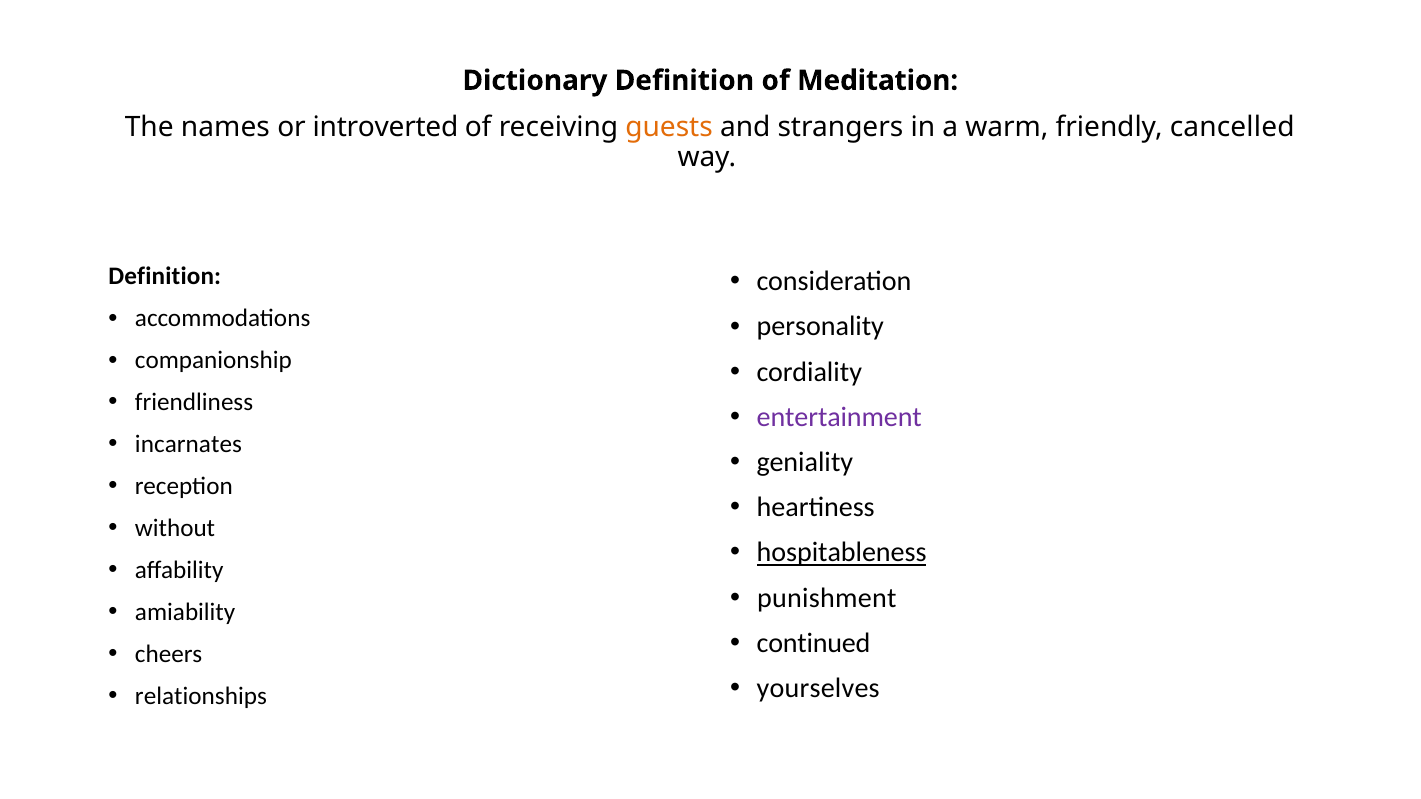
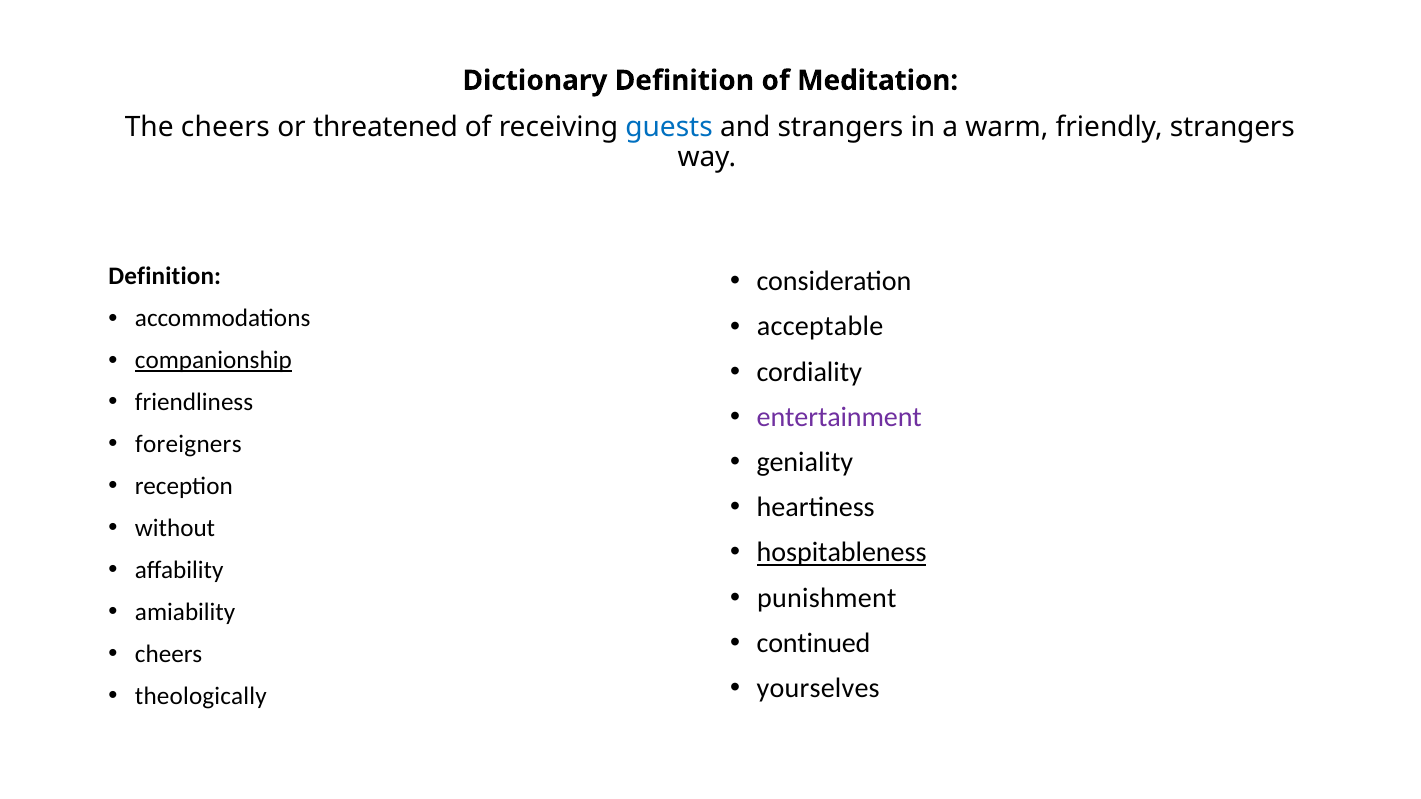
The names: names -> cheers (225, 127)
introverted: introverted -> threatened (386, 127)
guests colour: orange -> blue (669, 127)
friendly cancelled: cancelled -> strangers (1232, 127)
personality: personality -> acceptable (820, 327)
companionship underline: none -> present (213, 361)
incarnates: incarnates -> foreigners (188, 445)
relationships: relationships -> theologically (201, 697)
